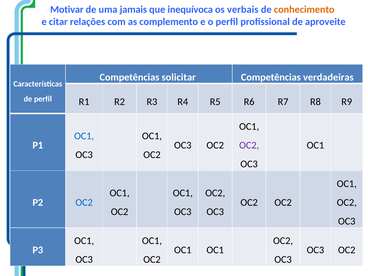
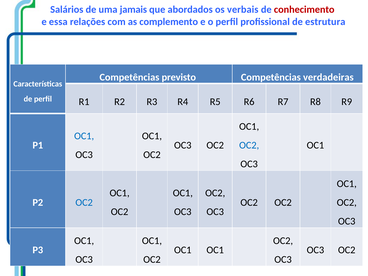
Motivar: Motivar -> Salários (67, 9)
inequívoca: inequívoca -> abordados (190, 9)
conhecimento colour: orange -> red (304, 9)
citar: citar -> essa (58, 22)
aproveite: aproveite -> estrutura (325, 22)
solicitar: solicitar -> previsto (179, 77)
OC2 colour: purple -> blue (249, 145)
